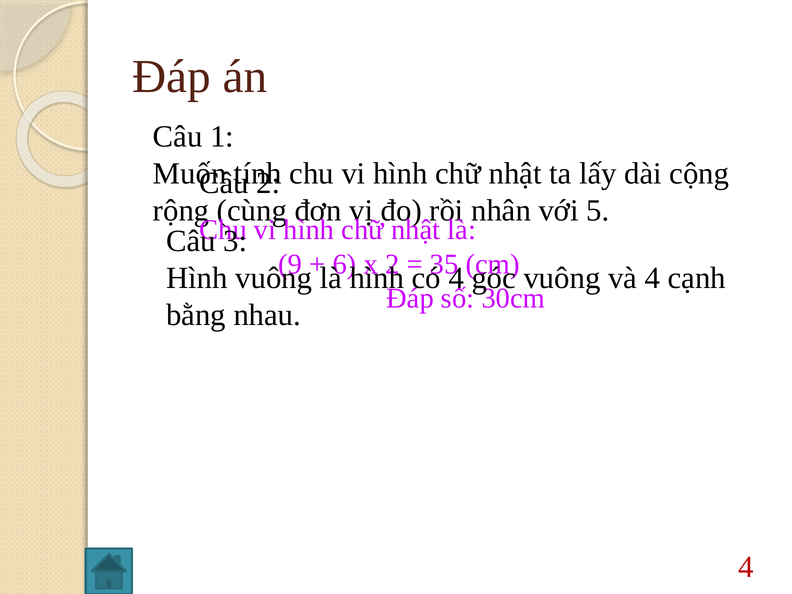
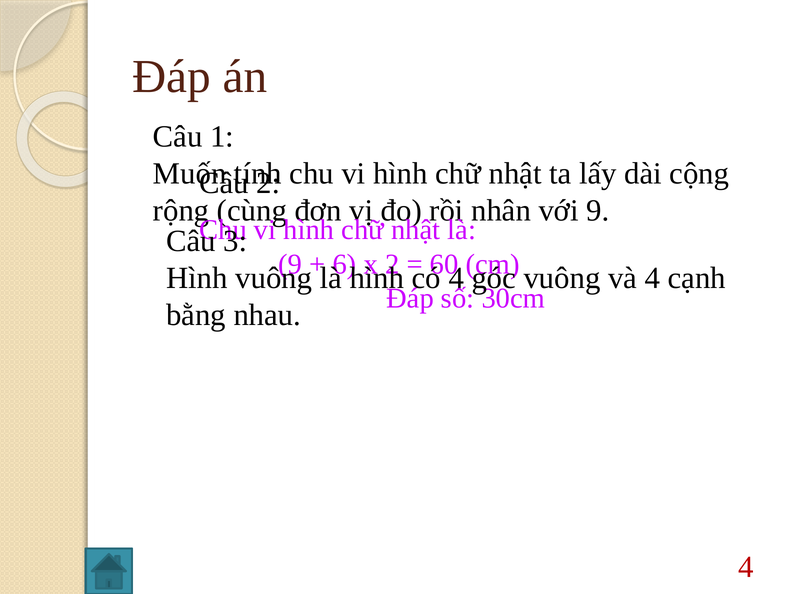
với 5: 5 -> 9 (598, 211)
35: 35 -> 60 (444, 264)
